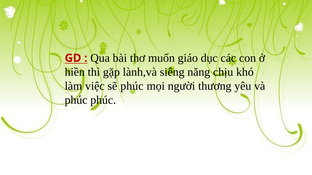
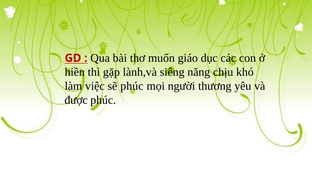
phúc: phúc -> được (76, 100)
